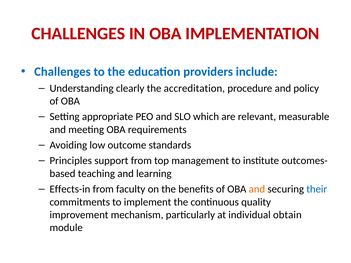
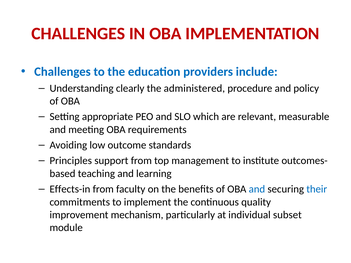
accreditation: accreditation -> administered (194, 88)
and colour: orange -> blue (257, 189)
obtain: obtain -> subset (287, 215)
